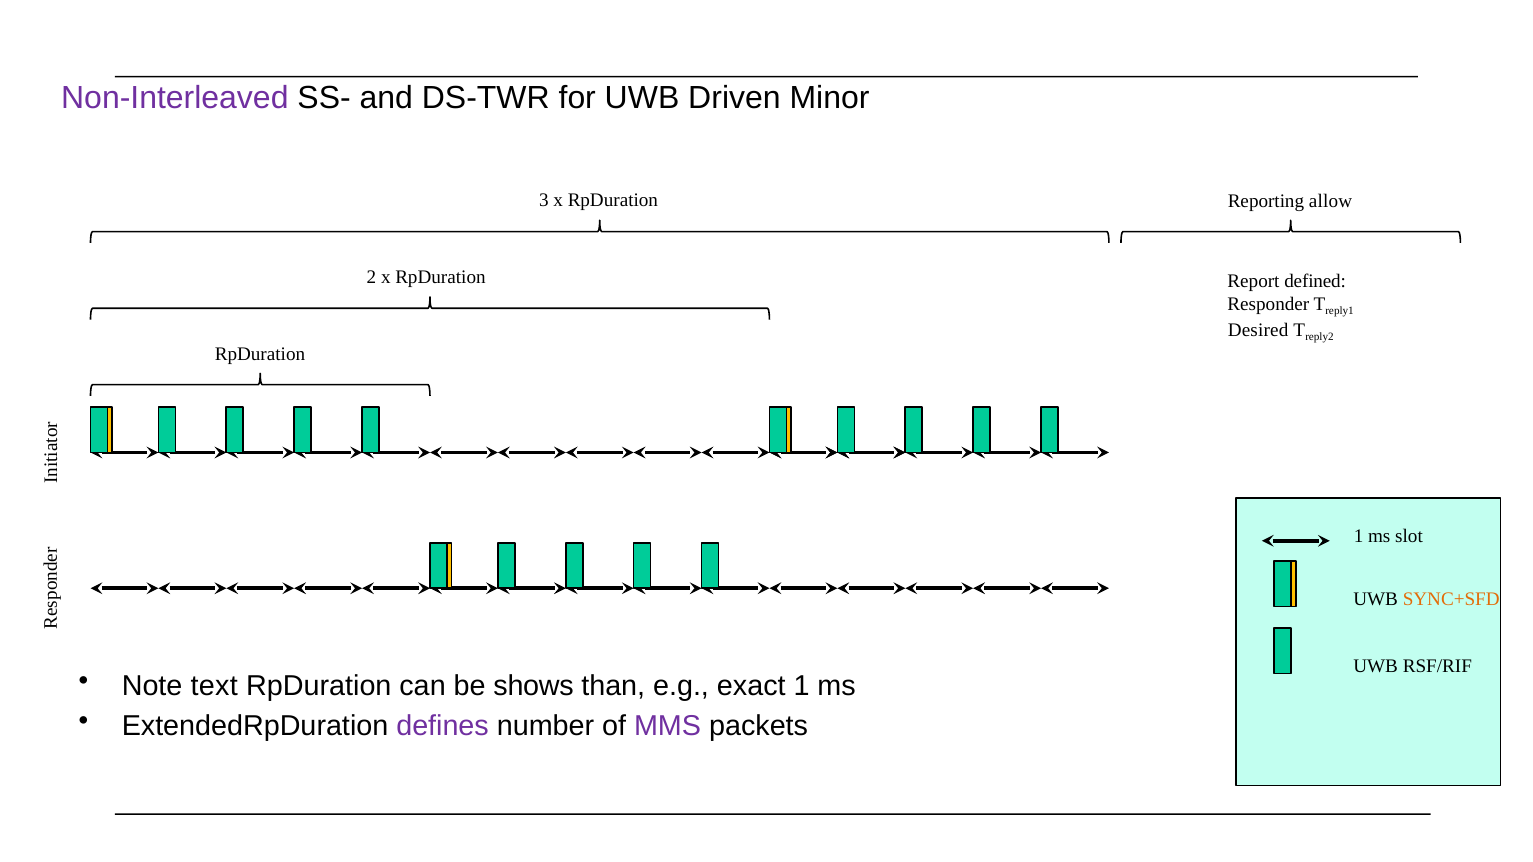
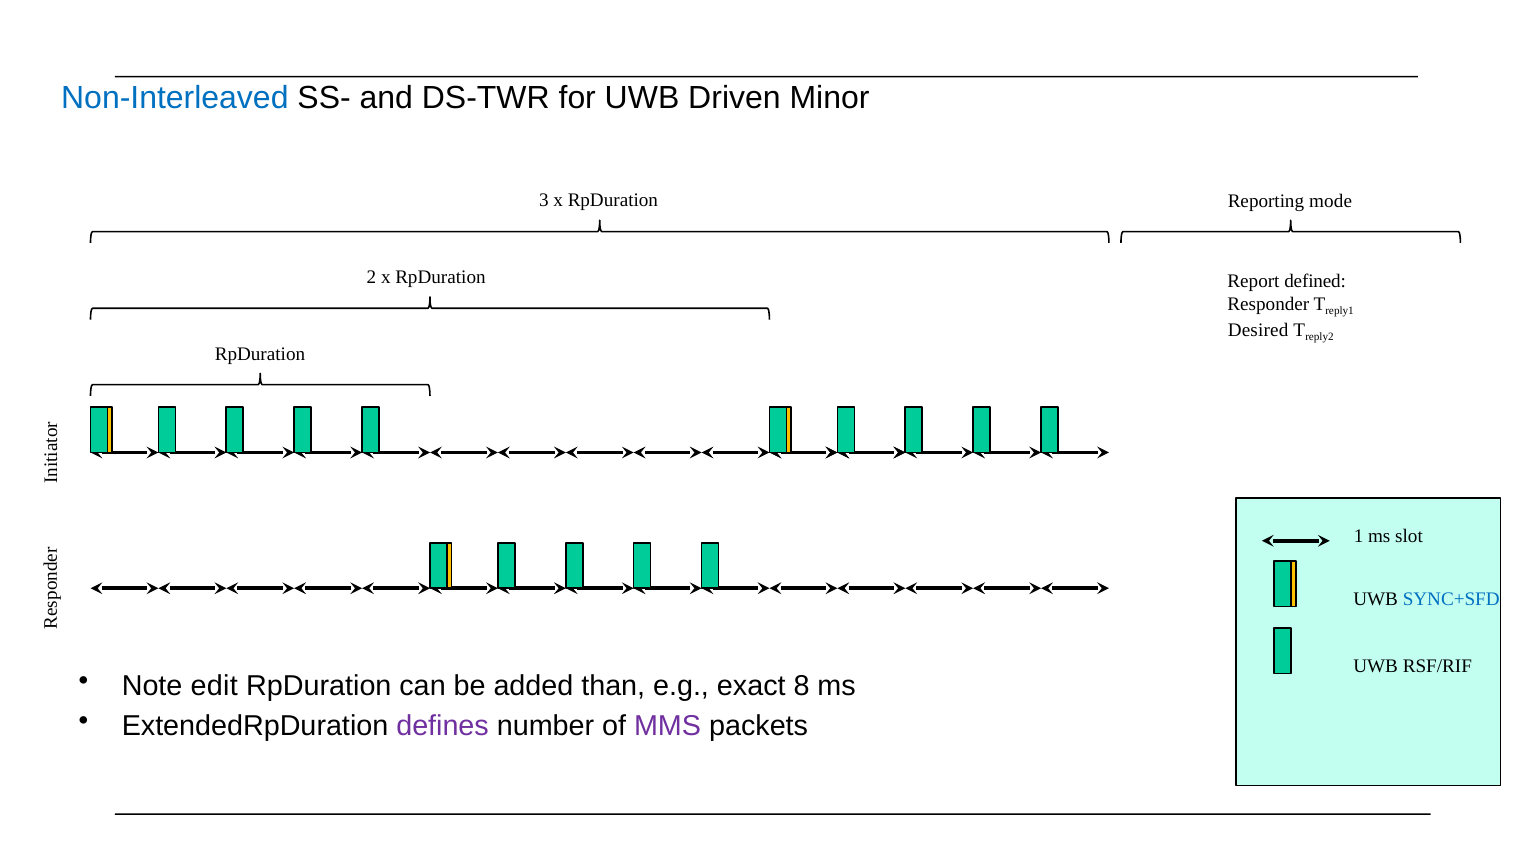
Non-Interleaved colour: purple -> blue (175, 98)
allow: allow -> mode (1331, 201)
SYNC+SFD colour: orange -> blue (1451, 599)
text: text -> edit (214, 686)
shows: shows -> added (533, 686)
exact 1: 1 -> 8 (802, 686)
